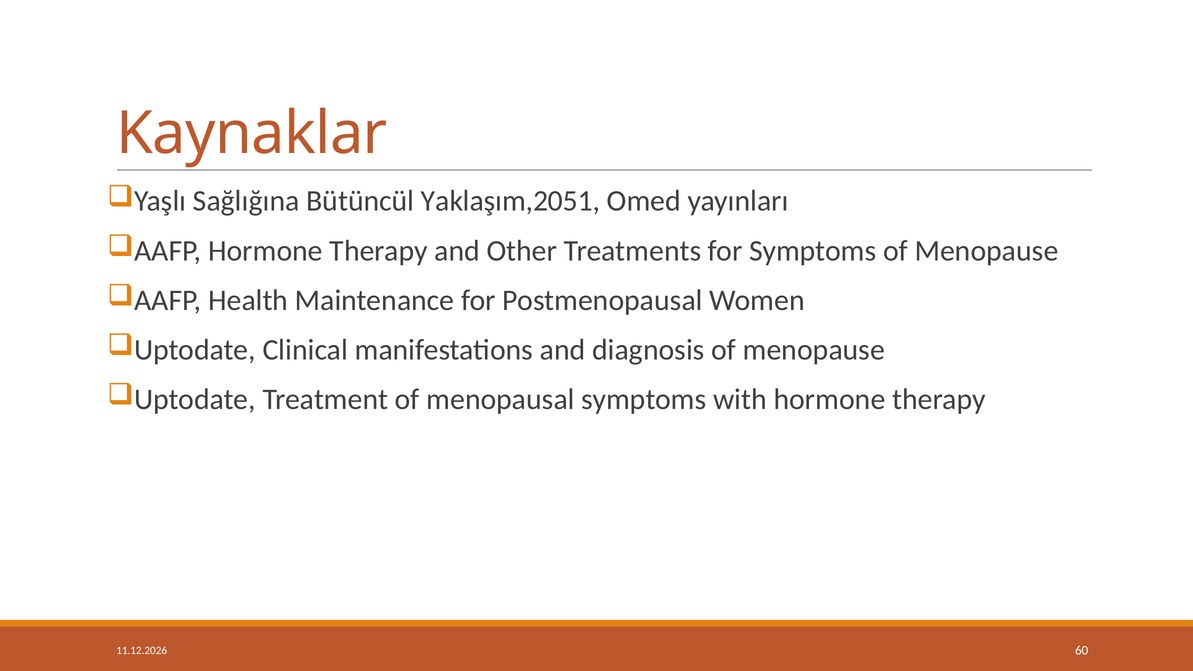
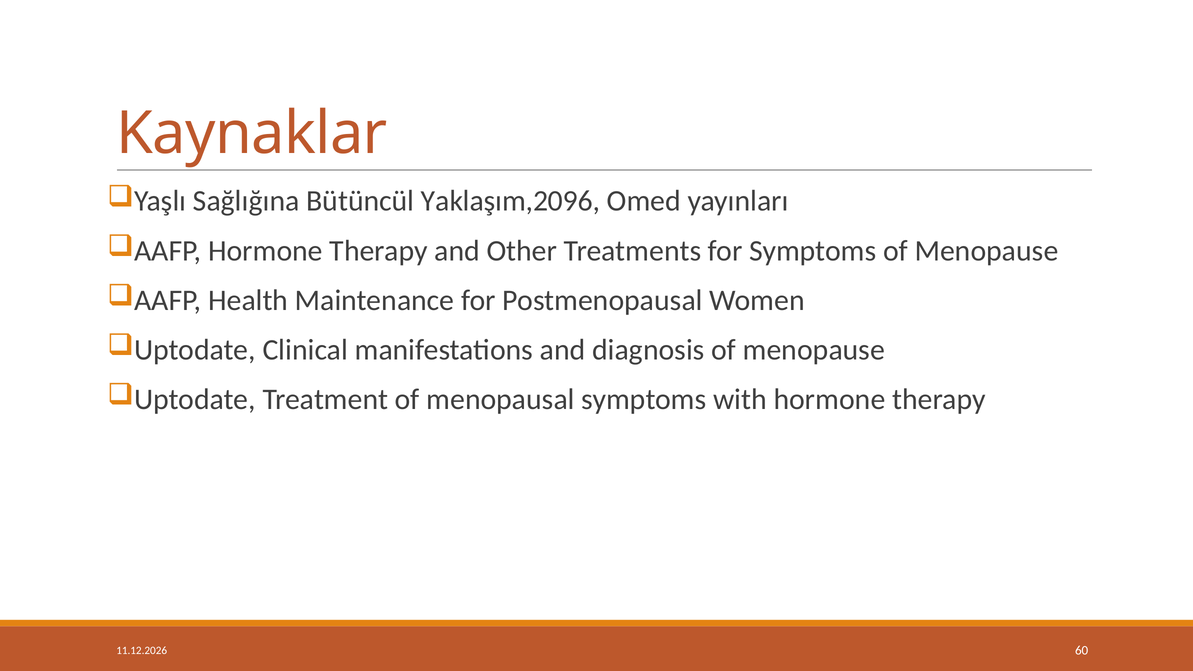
Yaklaşım,2051: Yaklaşım,2051 -> Yaklaşım,2096 (511, 201)
